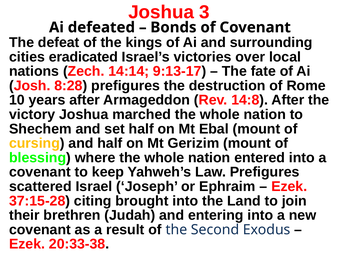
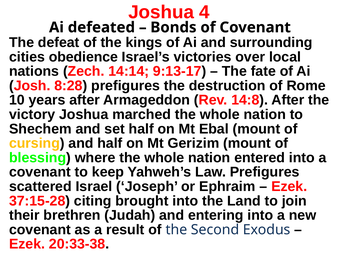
3: 3 -> 4 (204, 12)
eradicated: eradicated -> obedience (83, 57)
